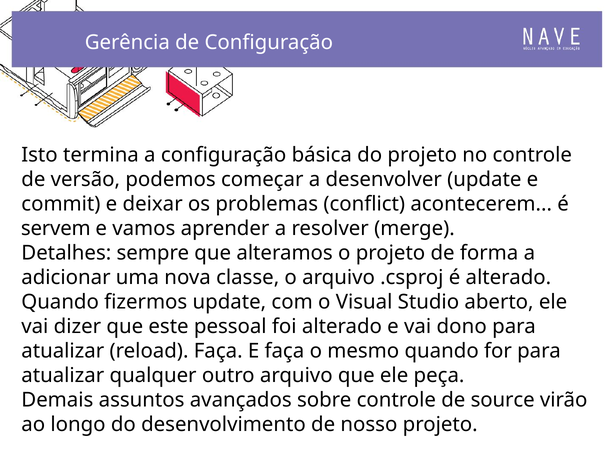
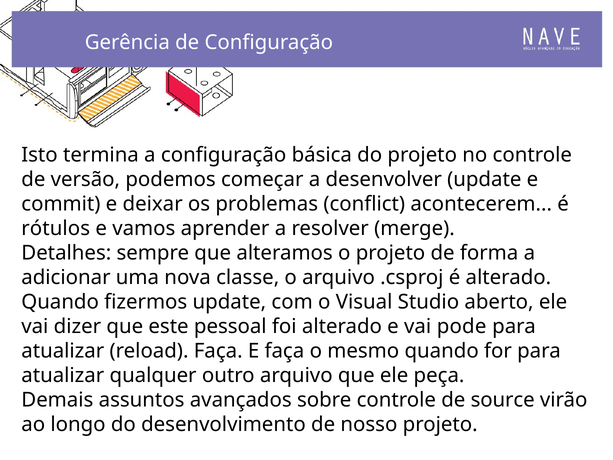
servem: servem -> rótulos (56, 228)
dono: dono -> pode (462, 326)
